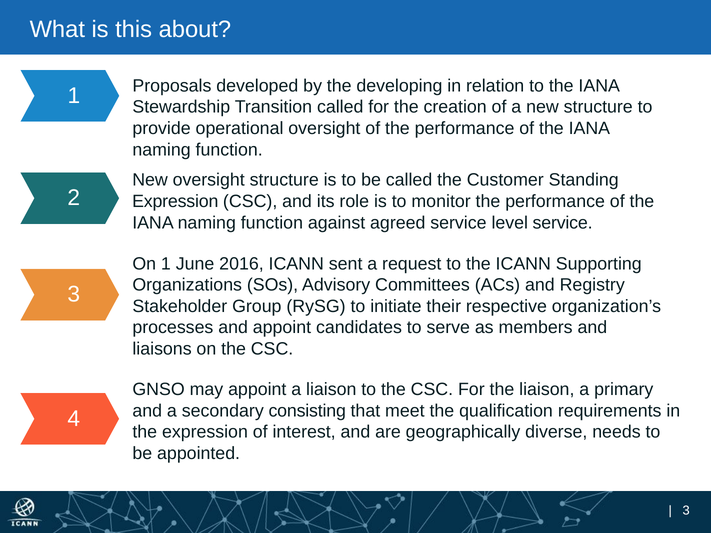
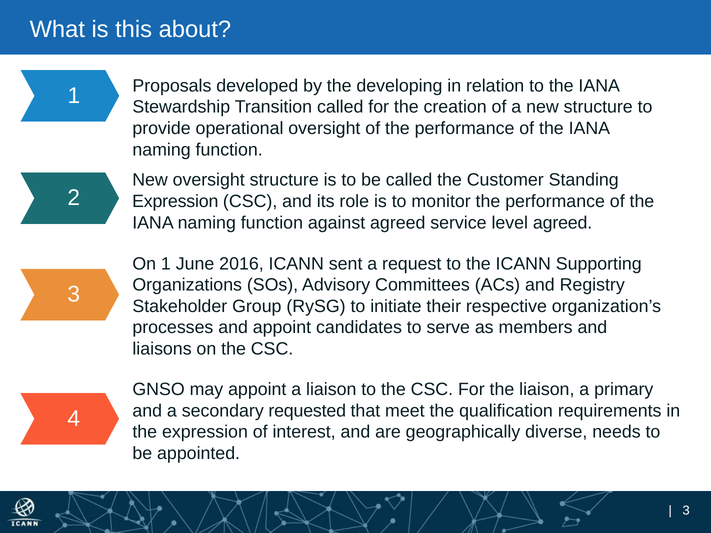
level service: service -> agreed (563, 223)
consisting: consisting -> requested (307, 411)
